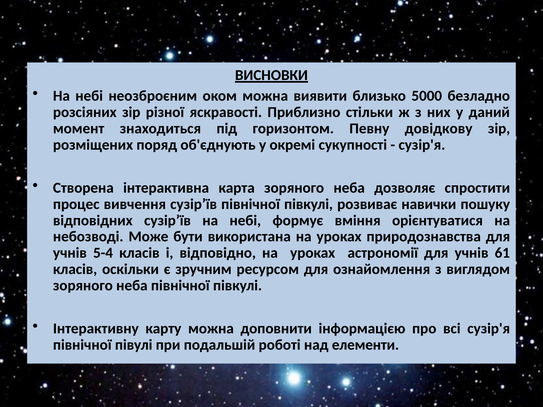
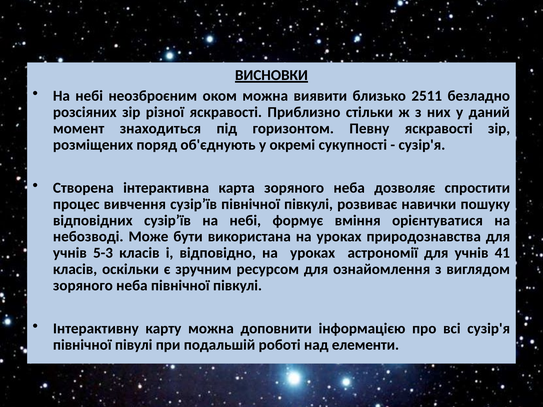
5000: 5000 -> 2511 (427, 96)
Певну довідкову: довідкову -> яскравості (439, 129)
5-4: 5-4 -> 5-3 (103, 253)
61: 61 -> 41 (502, 253)
